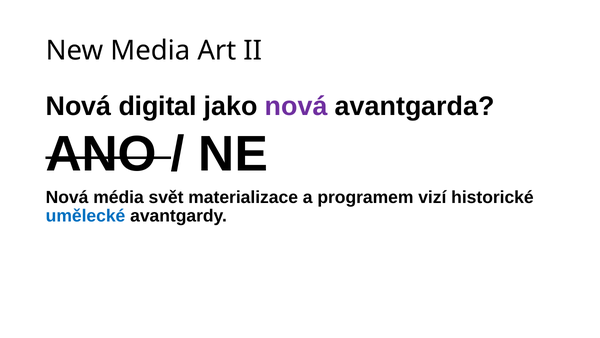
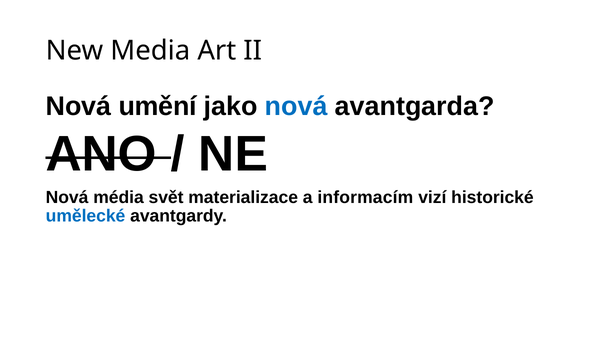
digital: digital -> umění (158, 106)
nová colour: purple -> blue (296, 106)
programem: programem -> informacím (365, 197)
